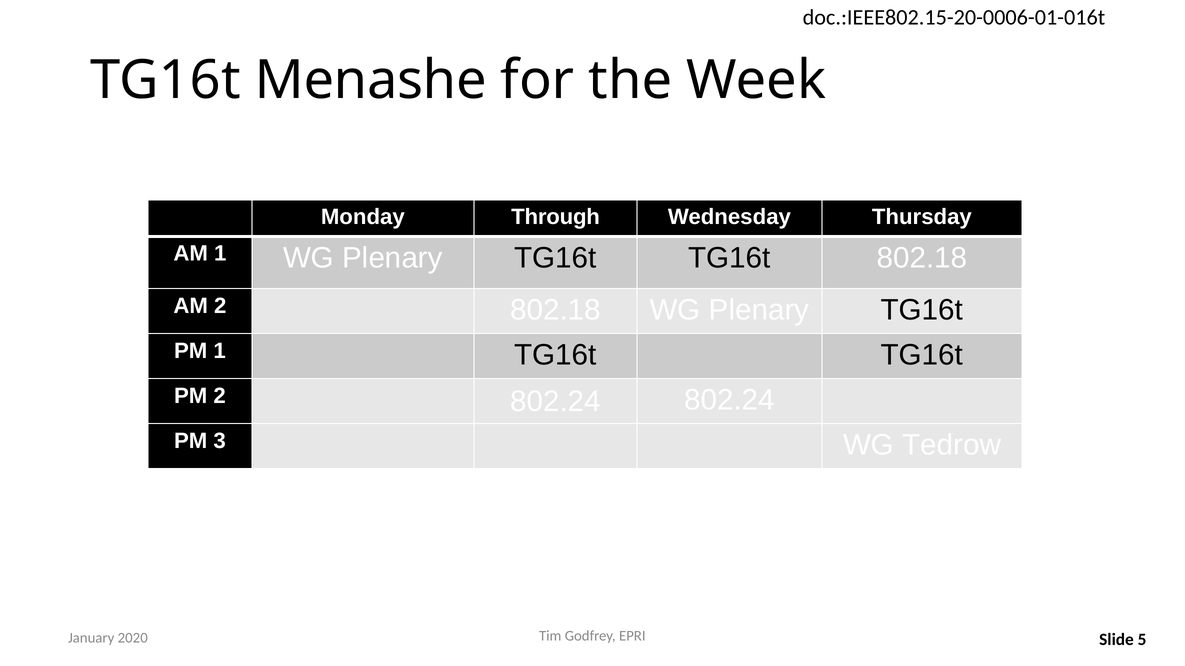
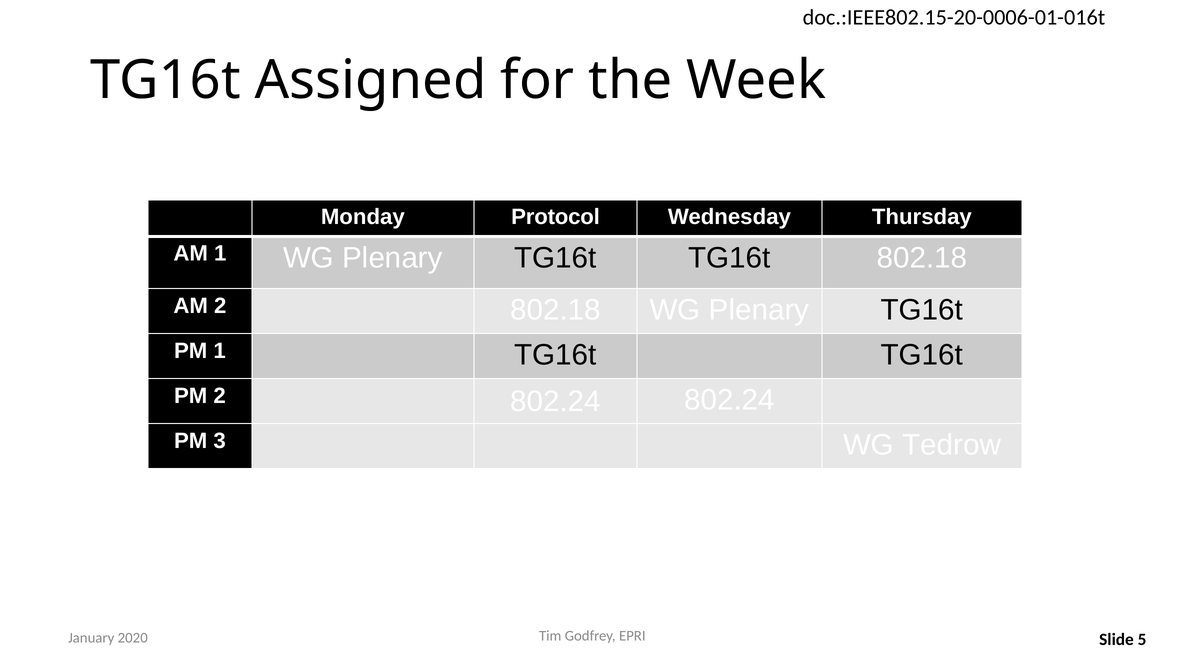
Menashe: Menashe -> Assigned (371, 80)
Through: Through -> Protocol (556, 217)
